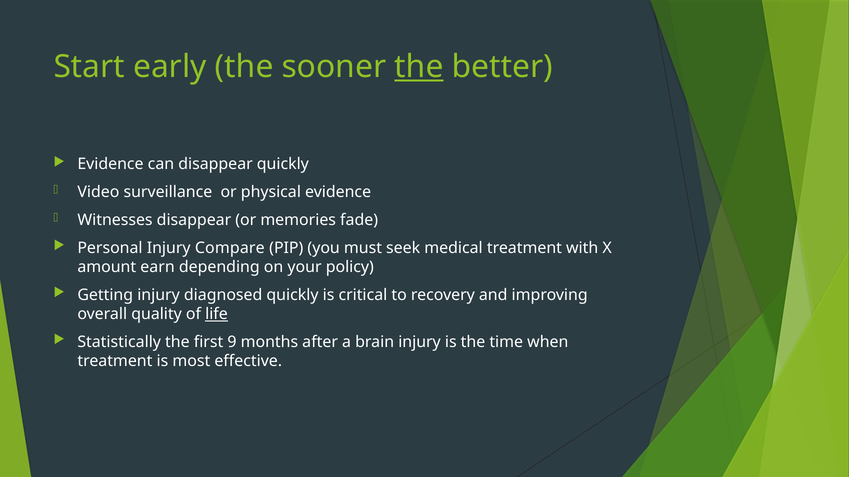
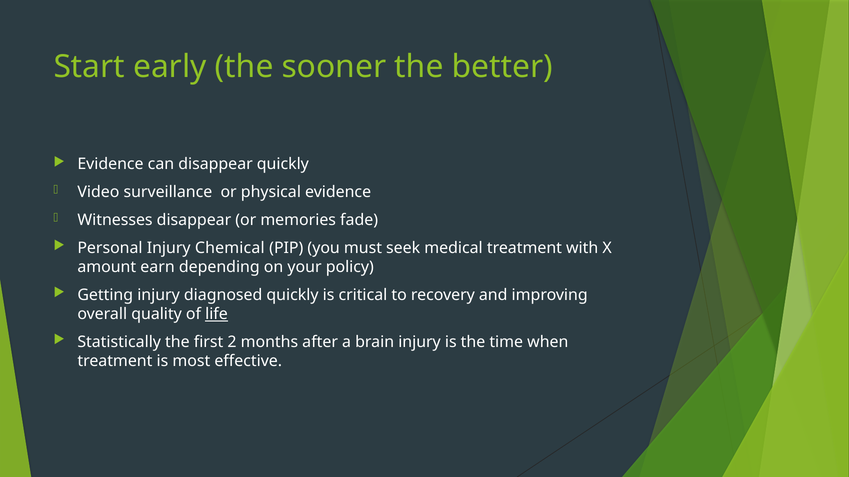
the underline: present -> none (419, 67)
Compare: Compare -> Chemical (230, 248)
9: 9 -> 2 (232, 342)
